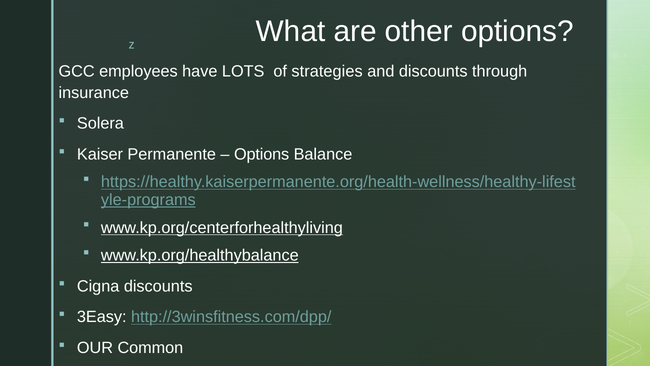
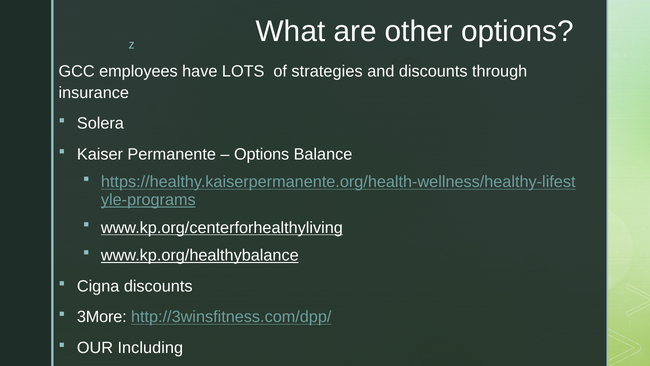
3Easy: 3Easy -> 3More (102, 317)
Common: Common -> Including (150, 348)
